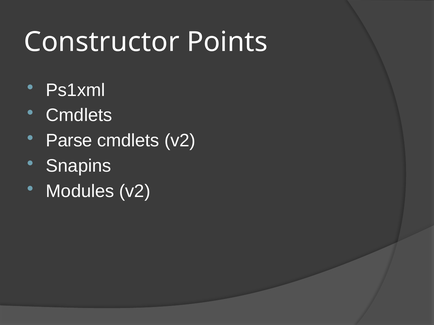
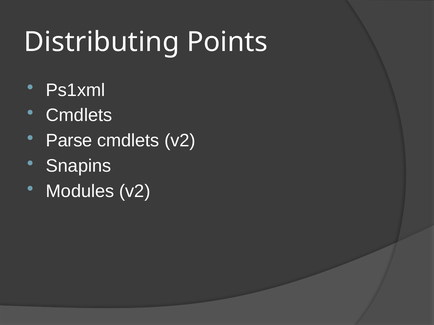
Constructor: Constructor -> Distributing (102, 42)
